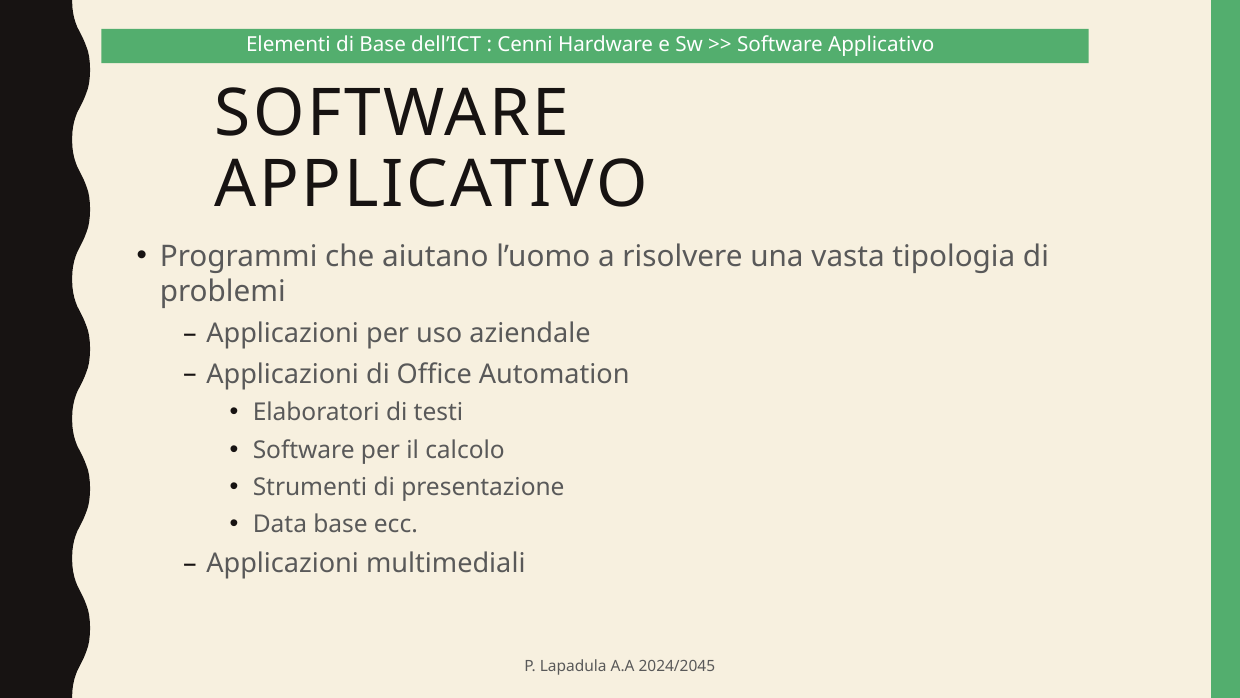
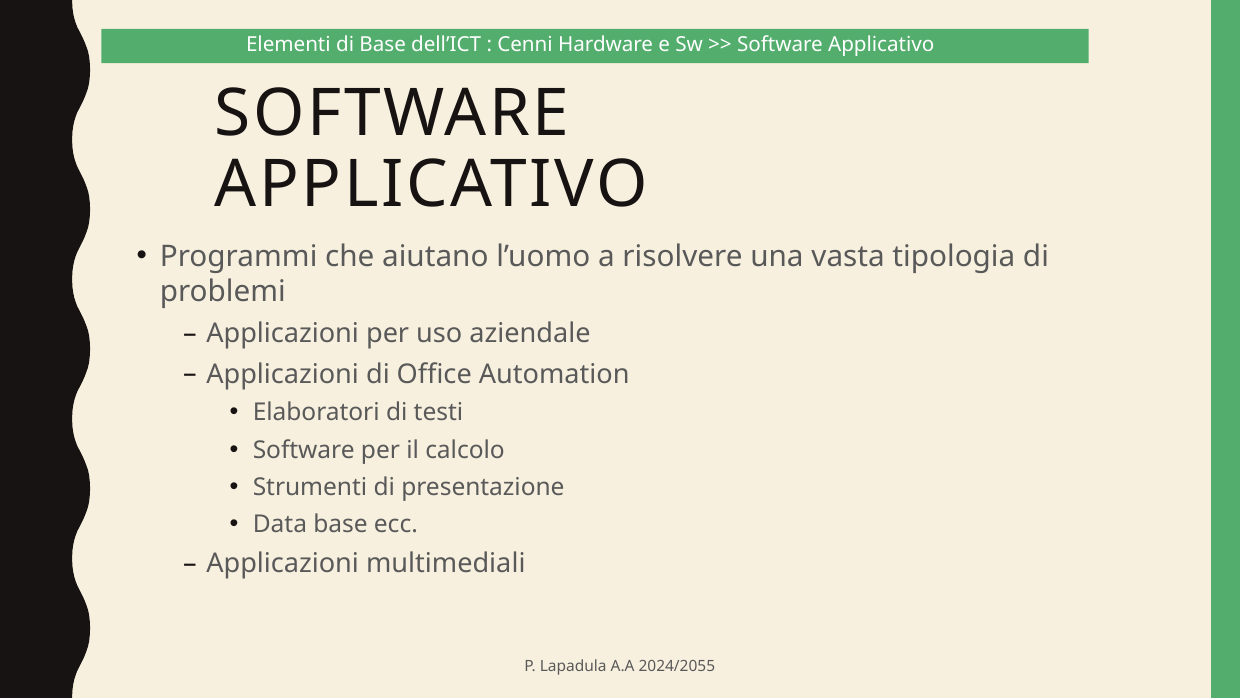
2024/2045: 2024/2045 -> 2024/2055 (677, 666)
